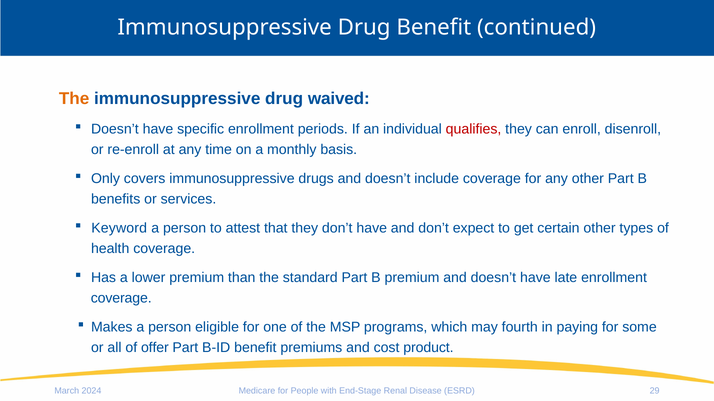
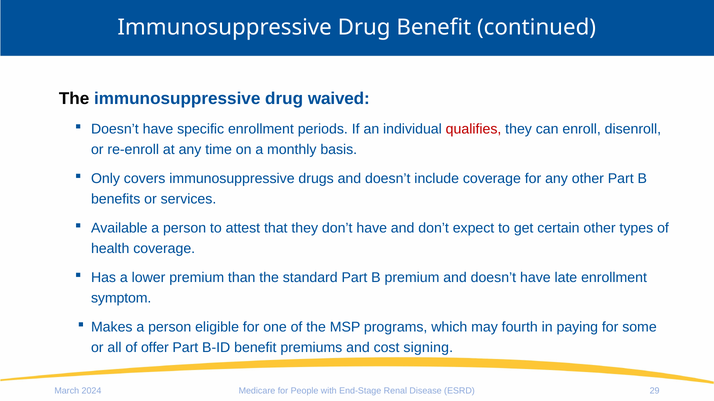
The colour: orange -> black (74, 99)
Keyword: Keyword -> Available (119, 228)
coverage: coverage -> symptom (121, 298)
product: product -> signing (428, 348)
